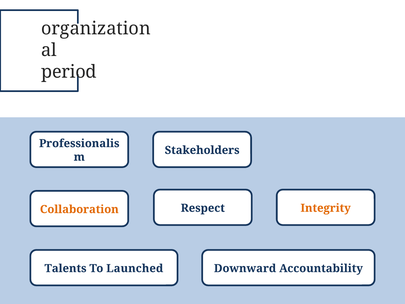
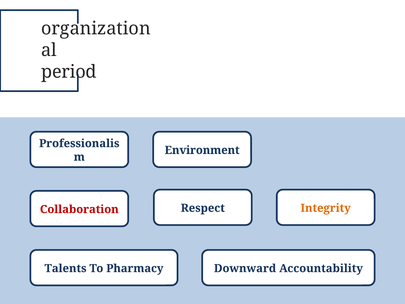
Stakeholders: Stakeholders -> Environment (202, 150)
Collaboration colour: orange -> red (79, 209)
Launched: Launched -> Pharmacy (135, 268)
